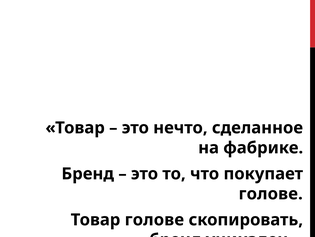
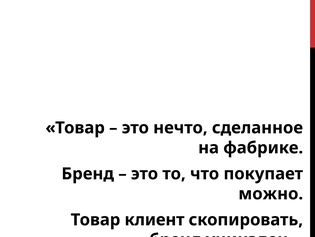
голове: голове -> можно (271, 193)
Товар голове: голове -> клиент (155, 219)
